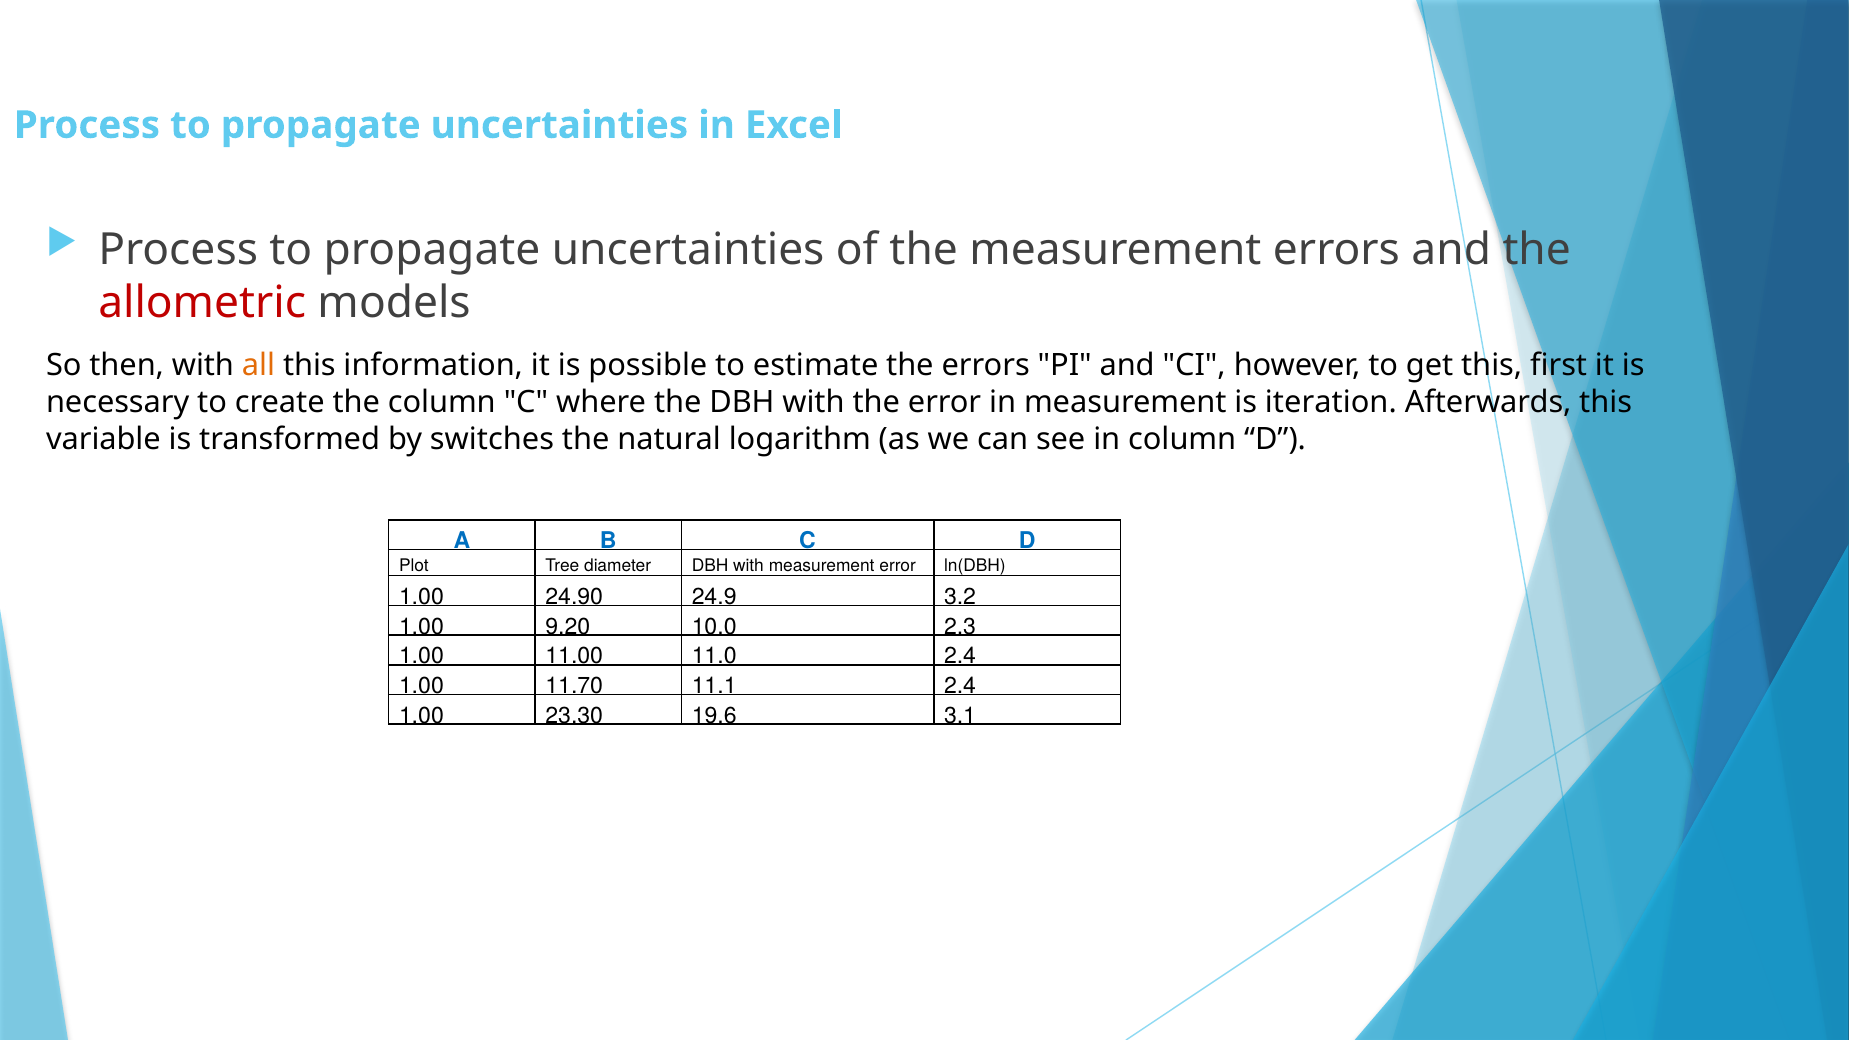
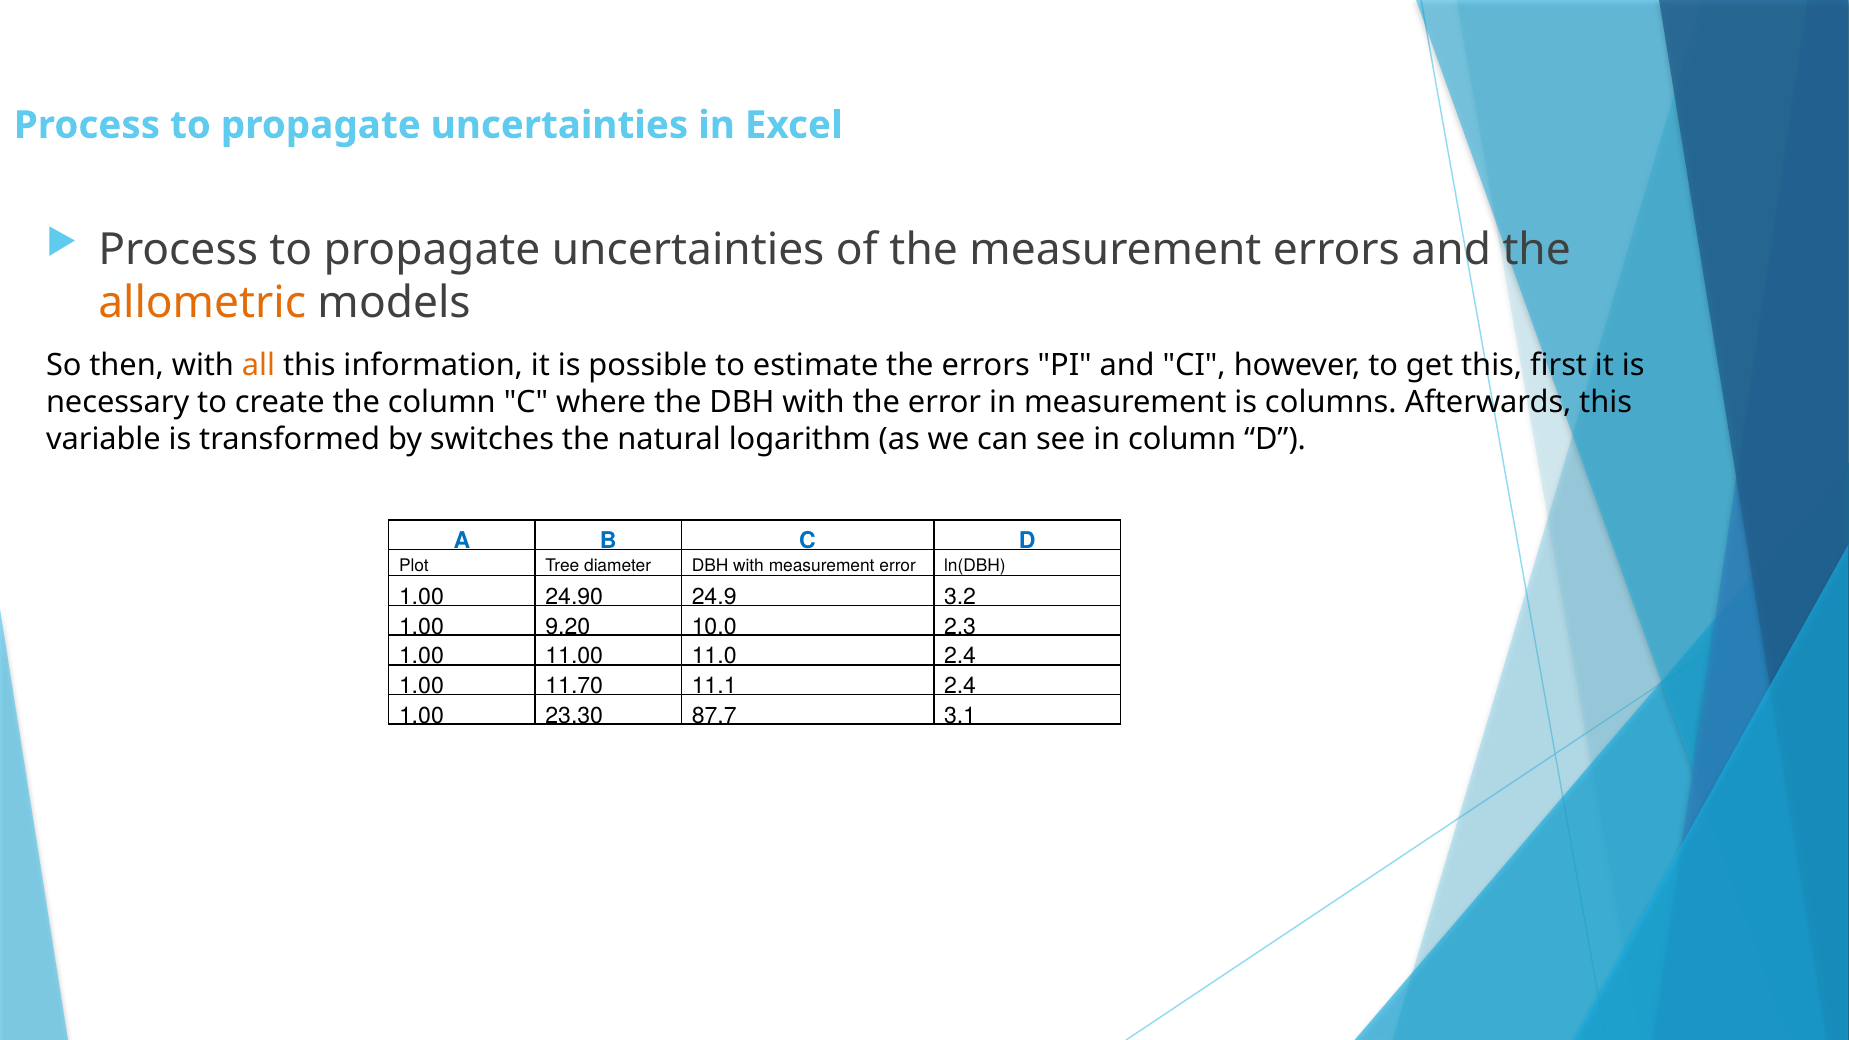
allometric colour: red -> orange (202, 303)
iteration: iteration -> columns (1331, 402)
19.6: 19.6 -> 87.7 (714, 716)
